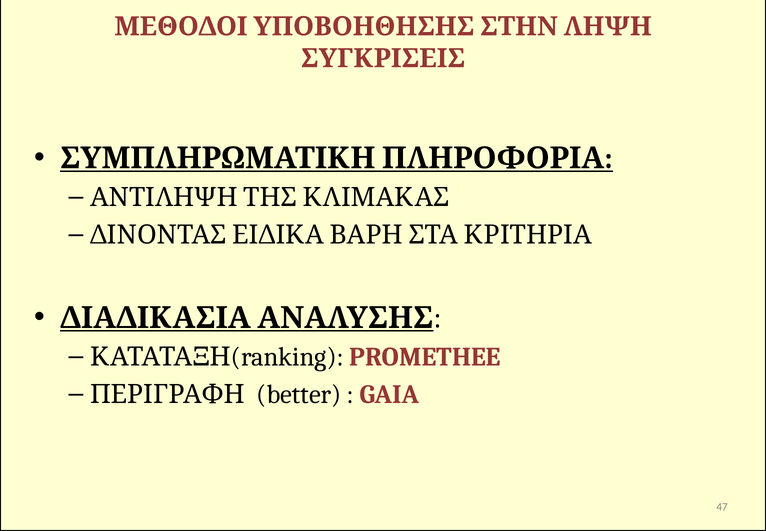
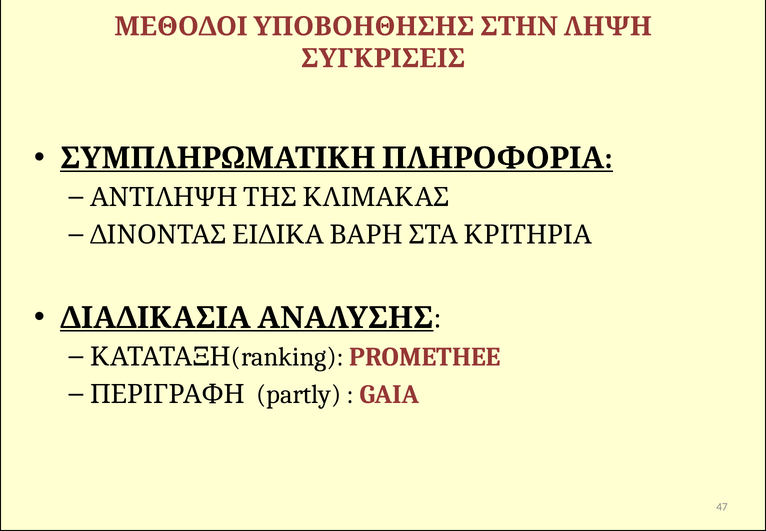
better: better -> partly (299, 395)
